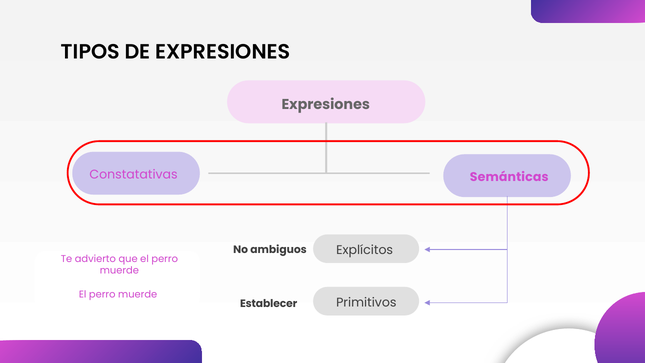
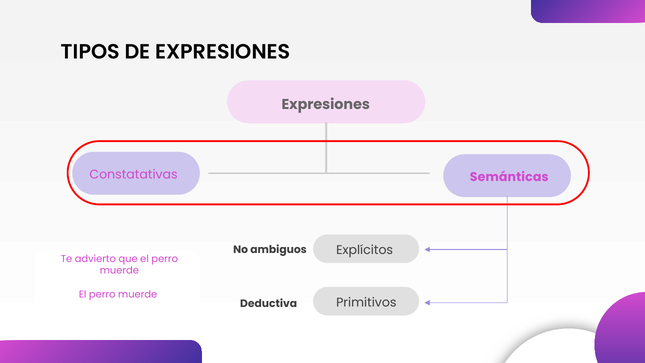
Establecer: Establecer -> Deductiva (269, 303)
